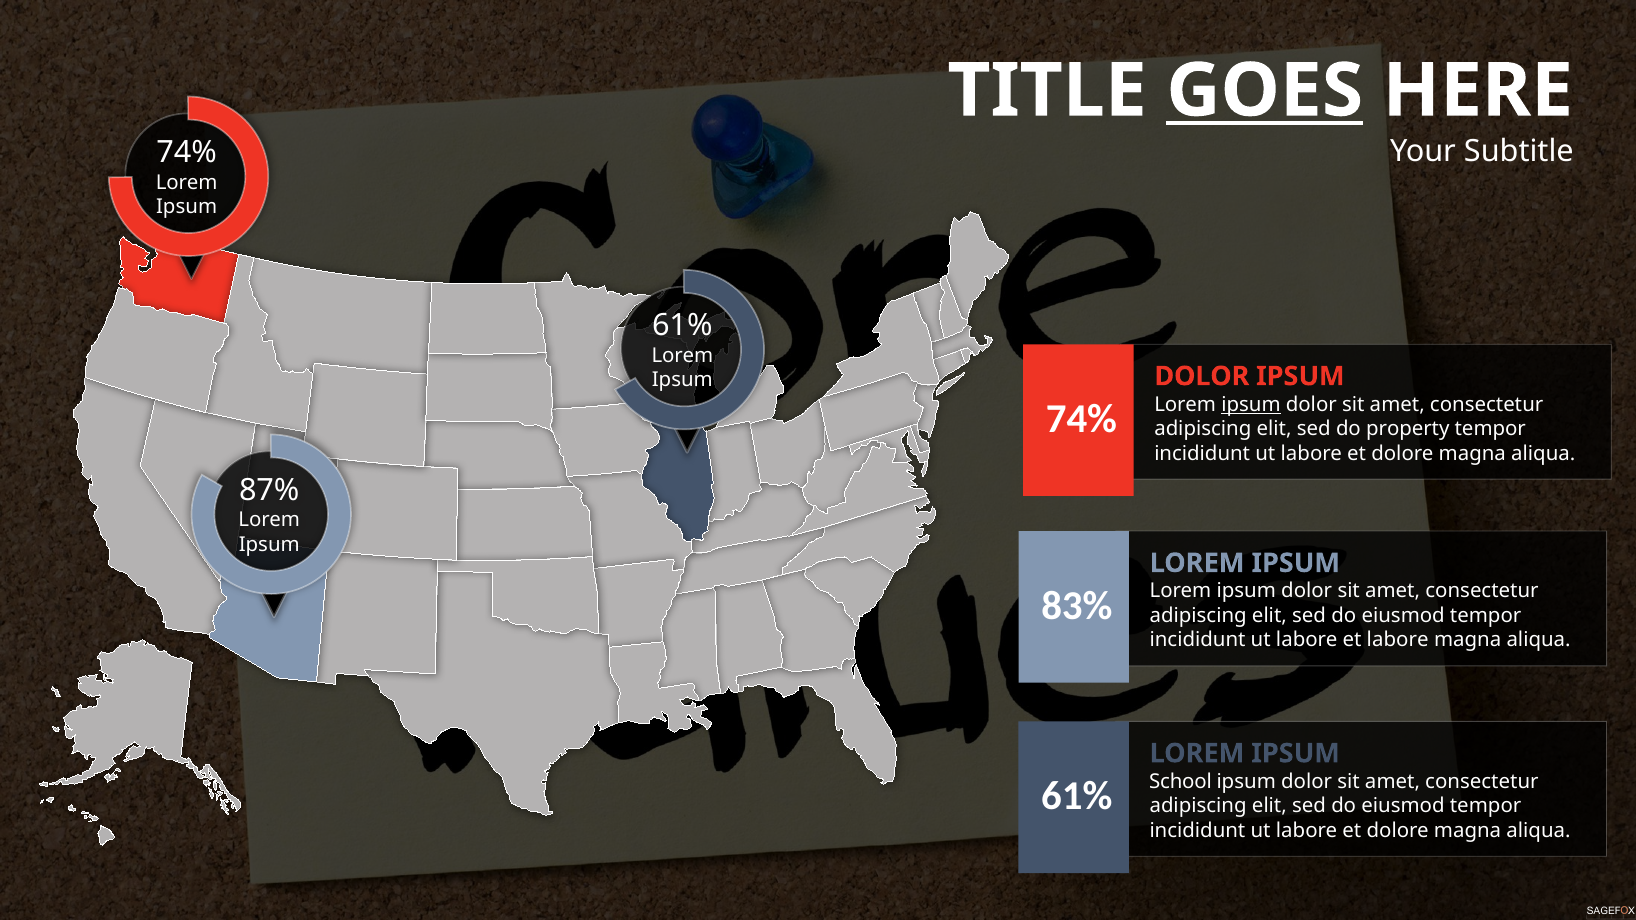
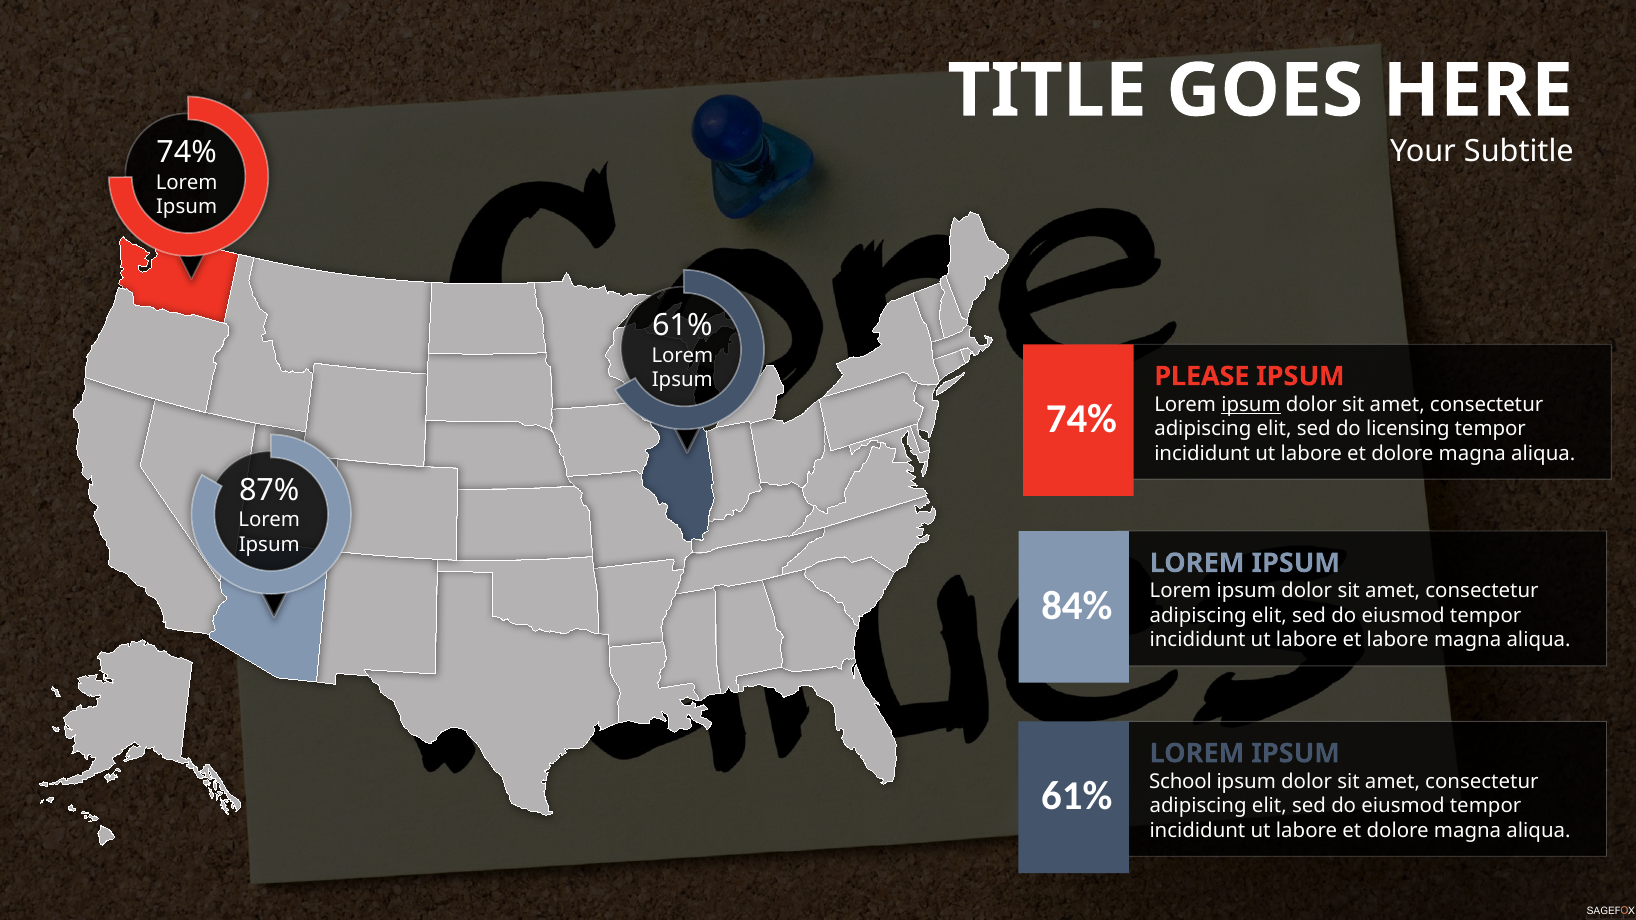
GOES underline: present -> none (1265, 91)
DOLOR: DOLOR -> PLEASE (1202, 376)
property: property -> licensing (1408, 429)
83%: 83% -> 84% (1077, 606)
